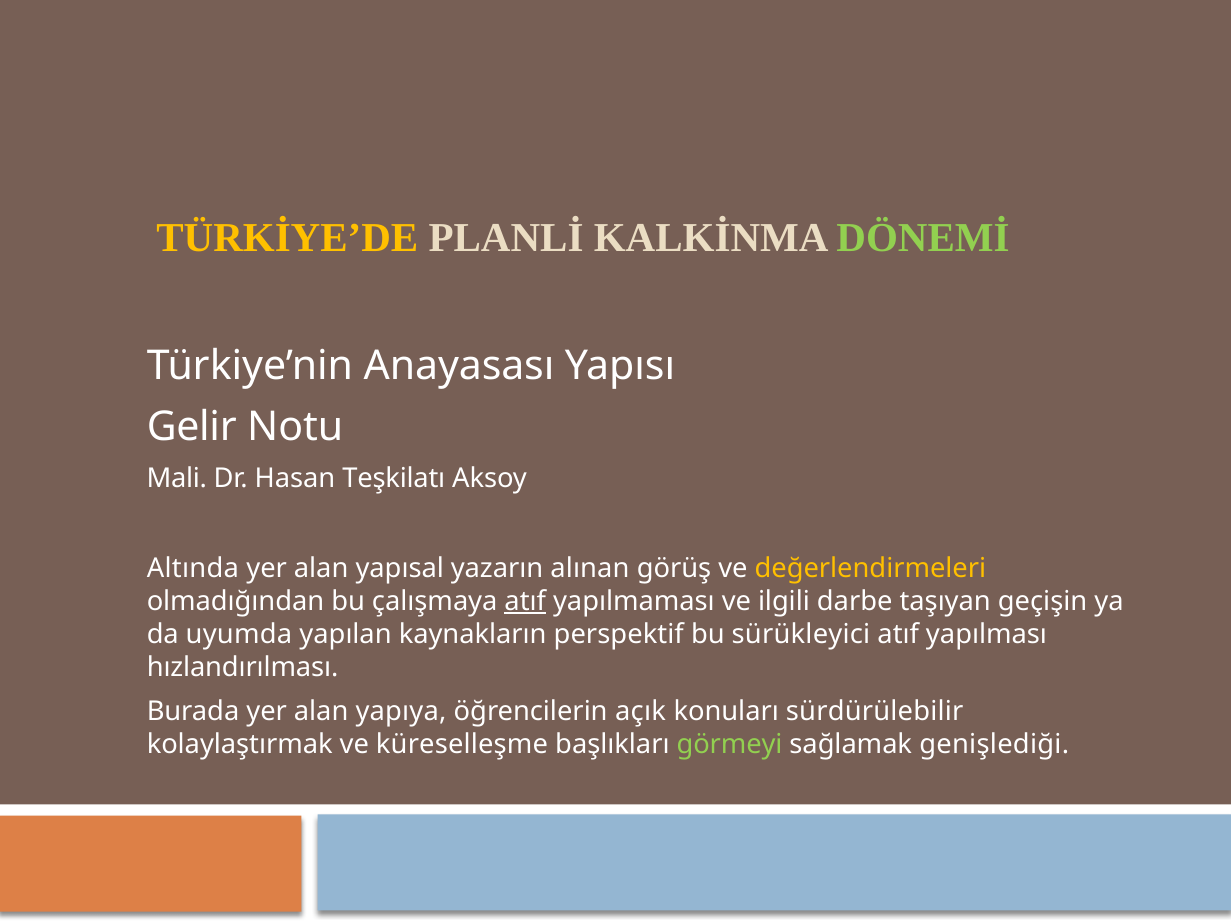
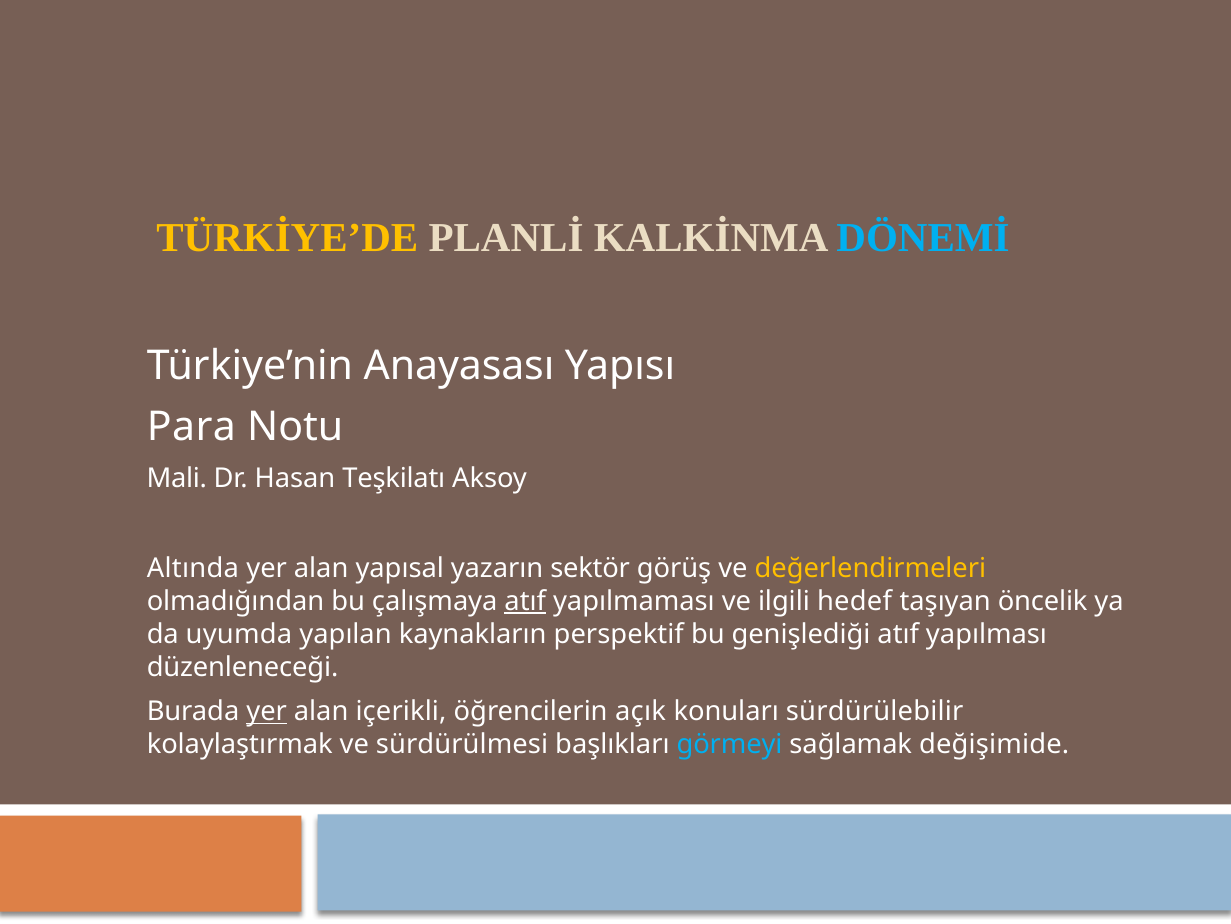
DÖNEMİ colour: light green -> light blue (923, 238)
Gelir: Gelir -> Para (191, 426)
alınan: alınan -> sektör (590, 568)
darbe: darbe -> hedef (855, 601)
geçişin: geçişin -> öncelik (1043, 601)
sürükleyici: sürükleyici -> genişlediği (801, 634)
hızlandırılması: hızlandırılması -> düzenleneceği (243, 666)
yer underline: none -> present (267, 711)
yapıya: yapıya -> içerikli (401, 711)
küreselleşme: küreselleşme -> sürdürülmesi (462, 744)
görmeyi colour: light green -> light blue (730, 744)
genişlediği: genişlediği -> değişimide (994, 744)
